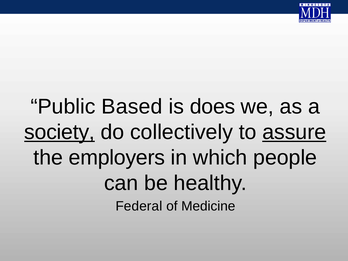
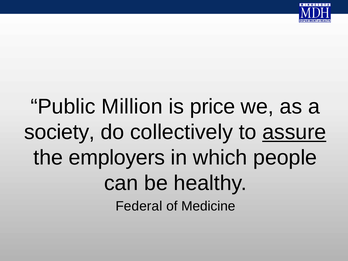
Based: Based -> Million (132, 107)
does: does -> price (213, 107)
society underline: present -> none (60, 132)
